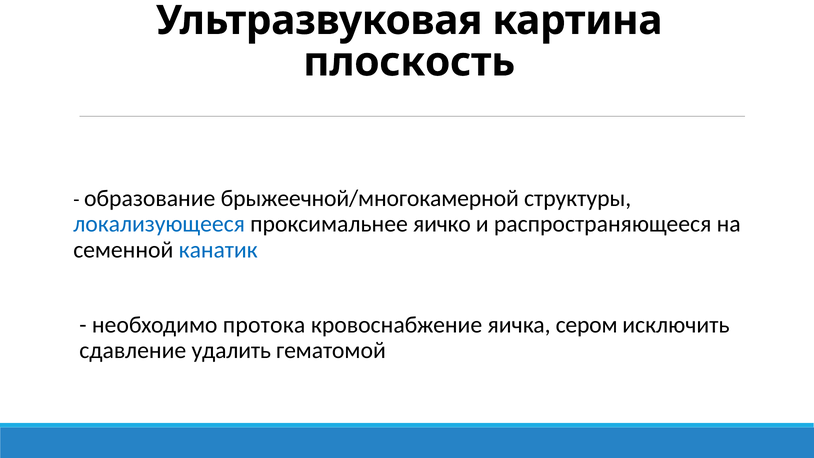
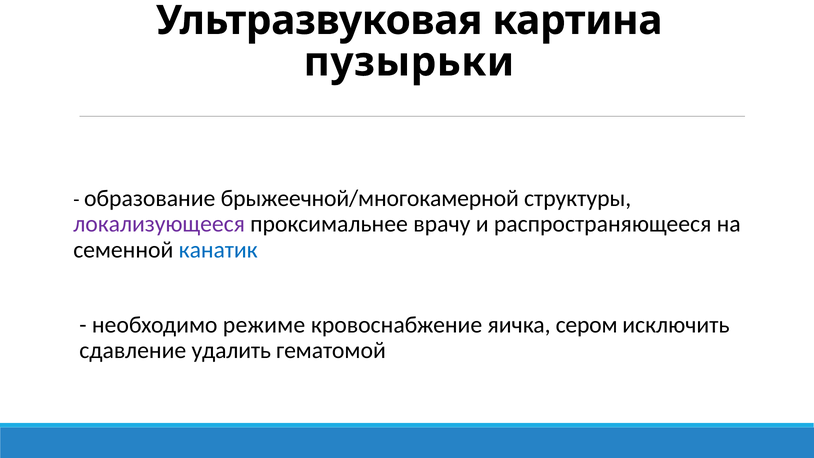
плоскость: плоскость -> пузырьки (409, 62)
локализующееся colour: blue -> purple (159, 224)
яичко: яичко -> врачу (442, 224)
протока: протока -> режиме (264, 325)
